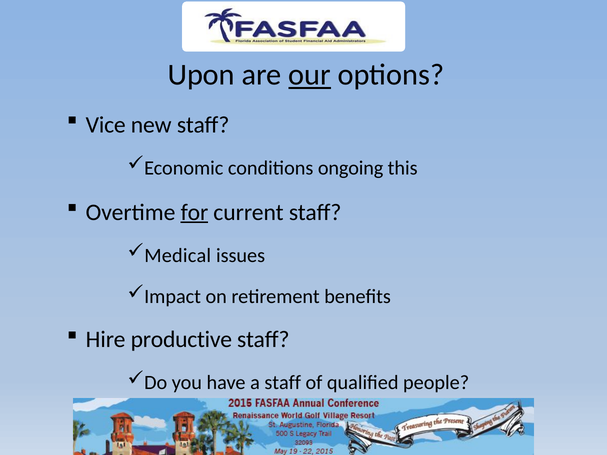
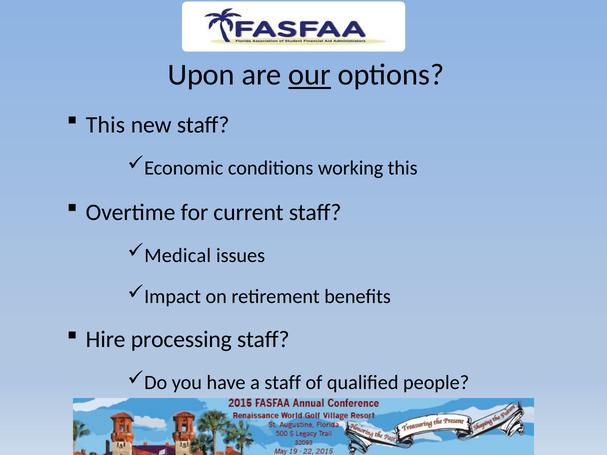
Vice: Vice -> This (105, 125)
ongoing: ongoing -> working (351, 168)
for underline: present -> none (194, 212)
productive: productive -> processing (181, 340)
